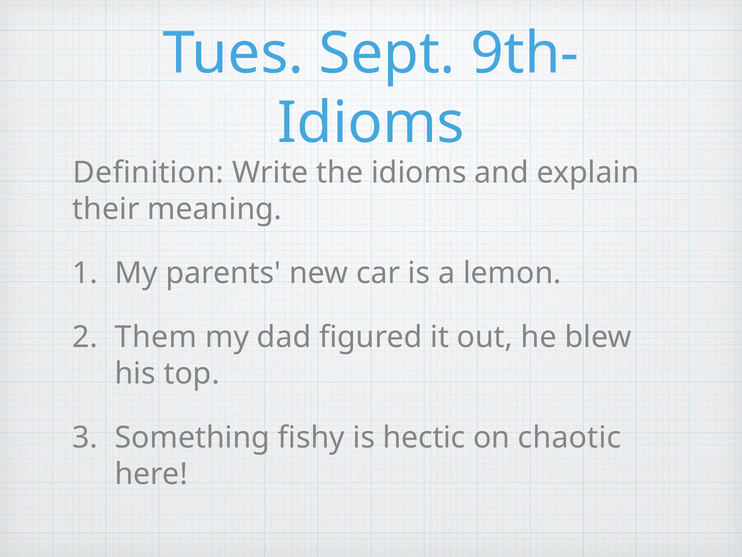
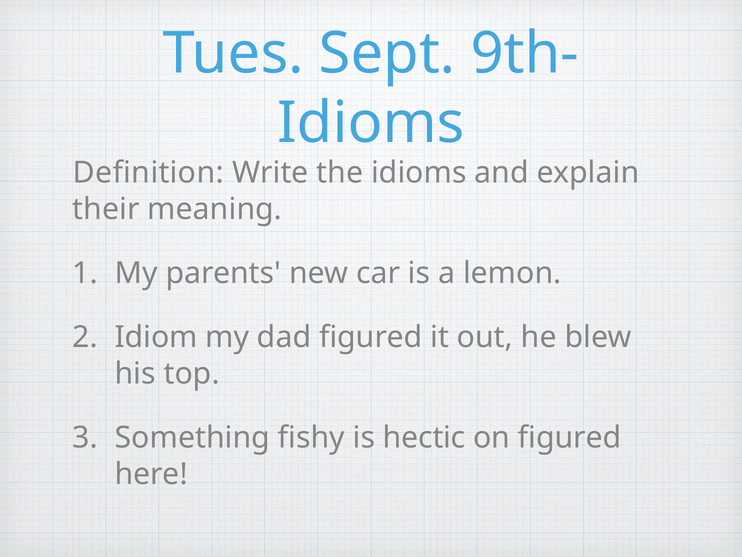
Them: Them -> Idiom (156, 337)
on chaotic: chaotic -> figured (570, 437)
